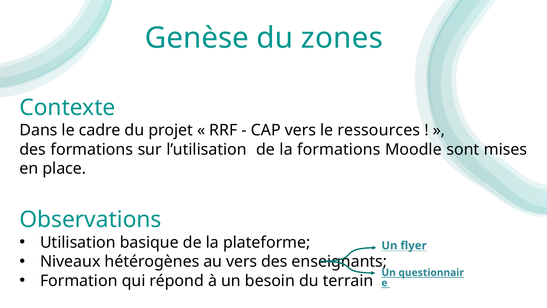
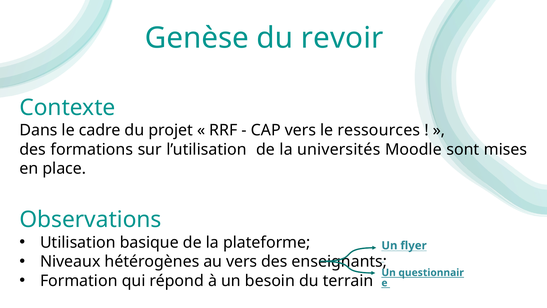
zones: zones -> revoir (342, 38)
la formations: formations -> universités (339, 149)
